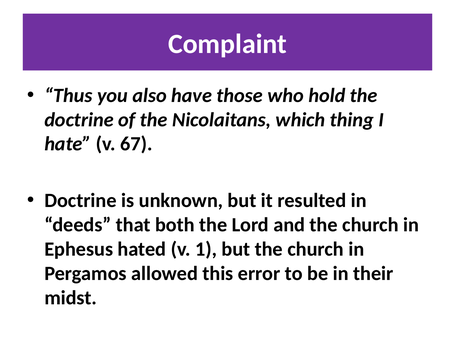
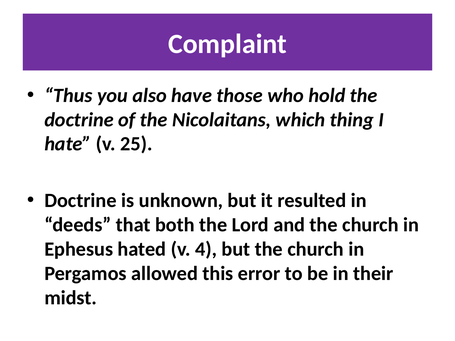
67: 67 -> 25 (136, 144)
1: 1 -> 4 (206, 249)
